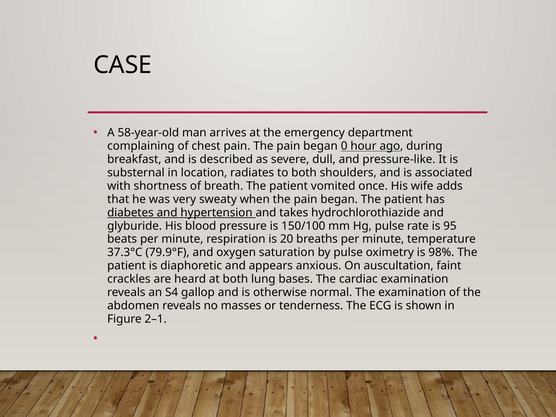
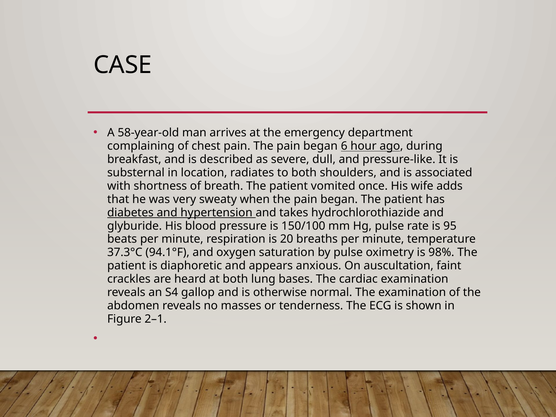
0: 0 -> 6 (344, 146)
79.9°F: 79.9°F -> 94.1°F (167, 253)
